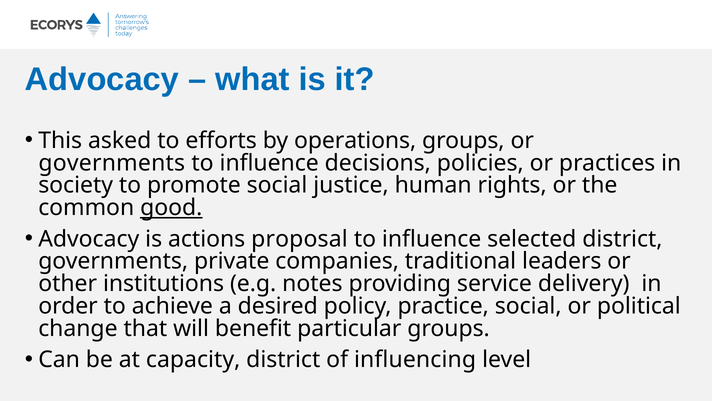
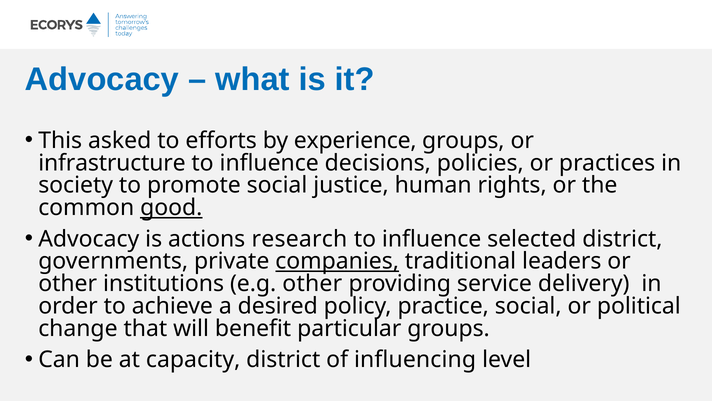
operations: operations -> experience (355, 140)
governments: governments -> infrastructure (112, 163)
proposal: proposal -> research (299, 239)
companies underline: none -> present (337, 261)
e.g notes: notes -> other (312, 283)
